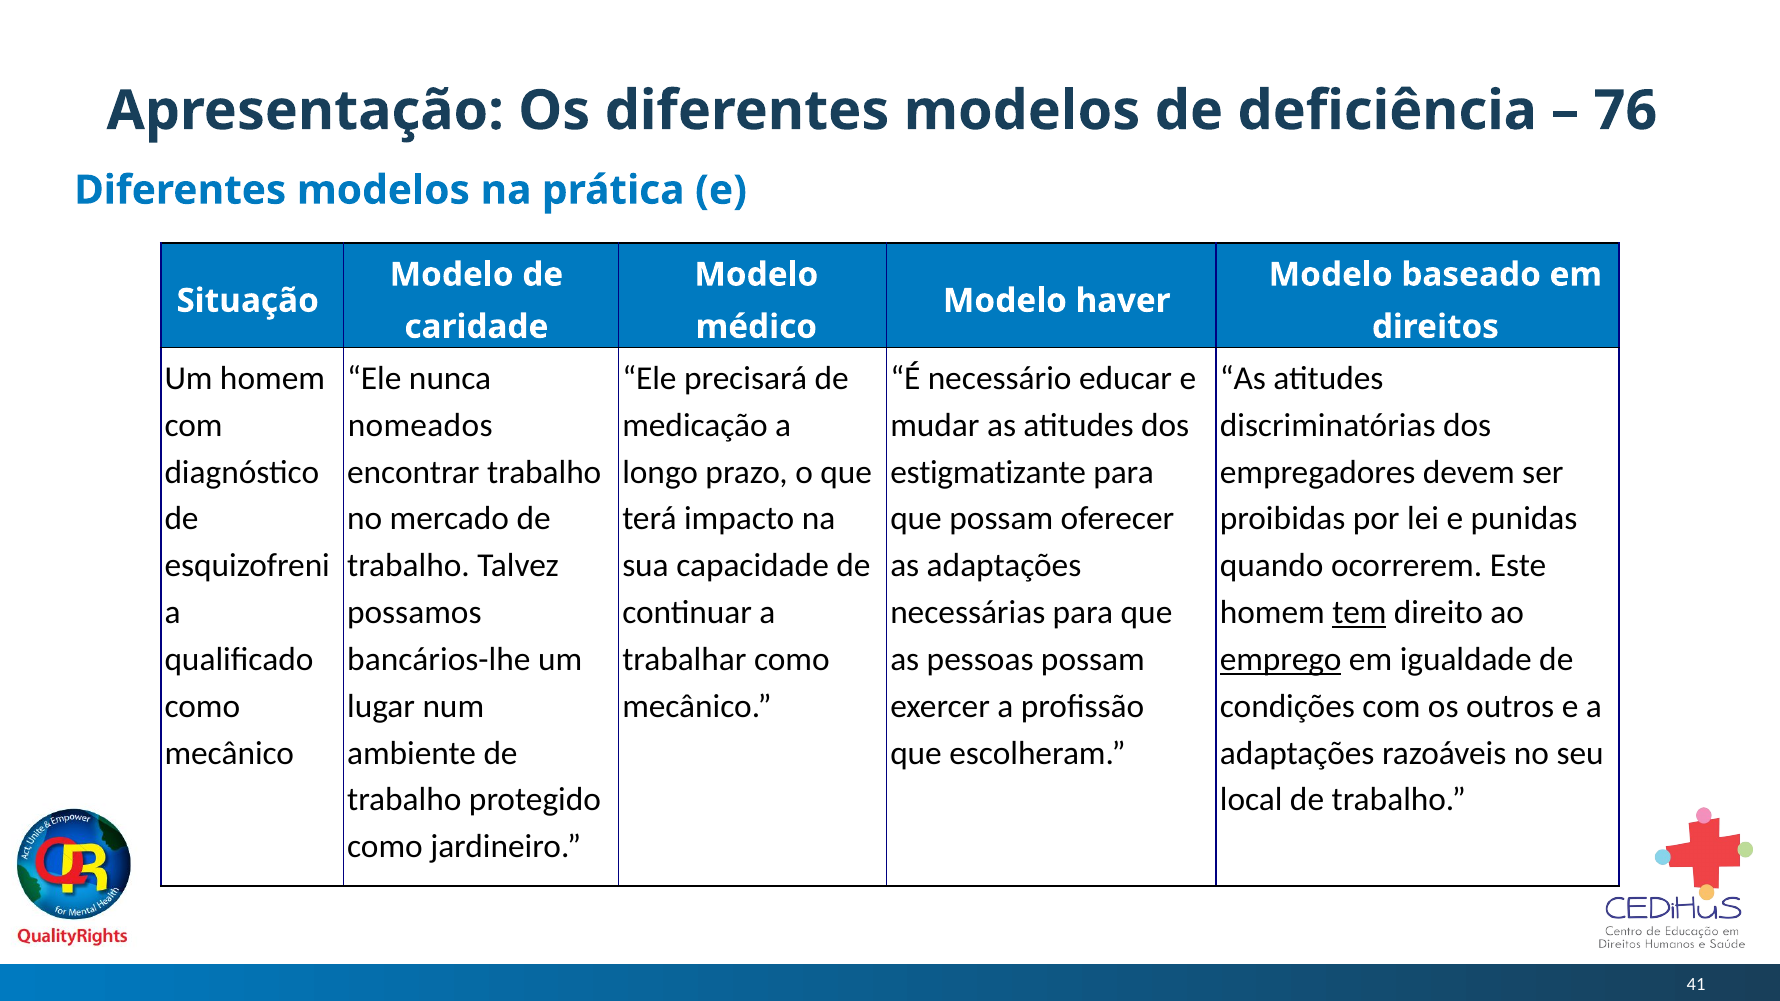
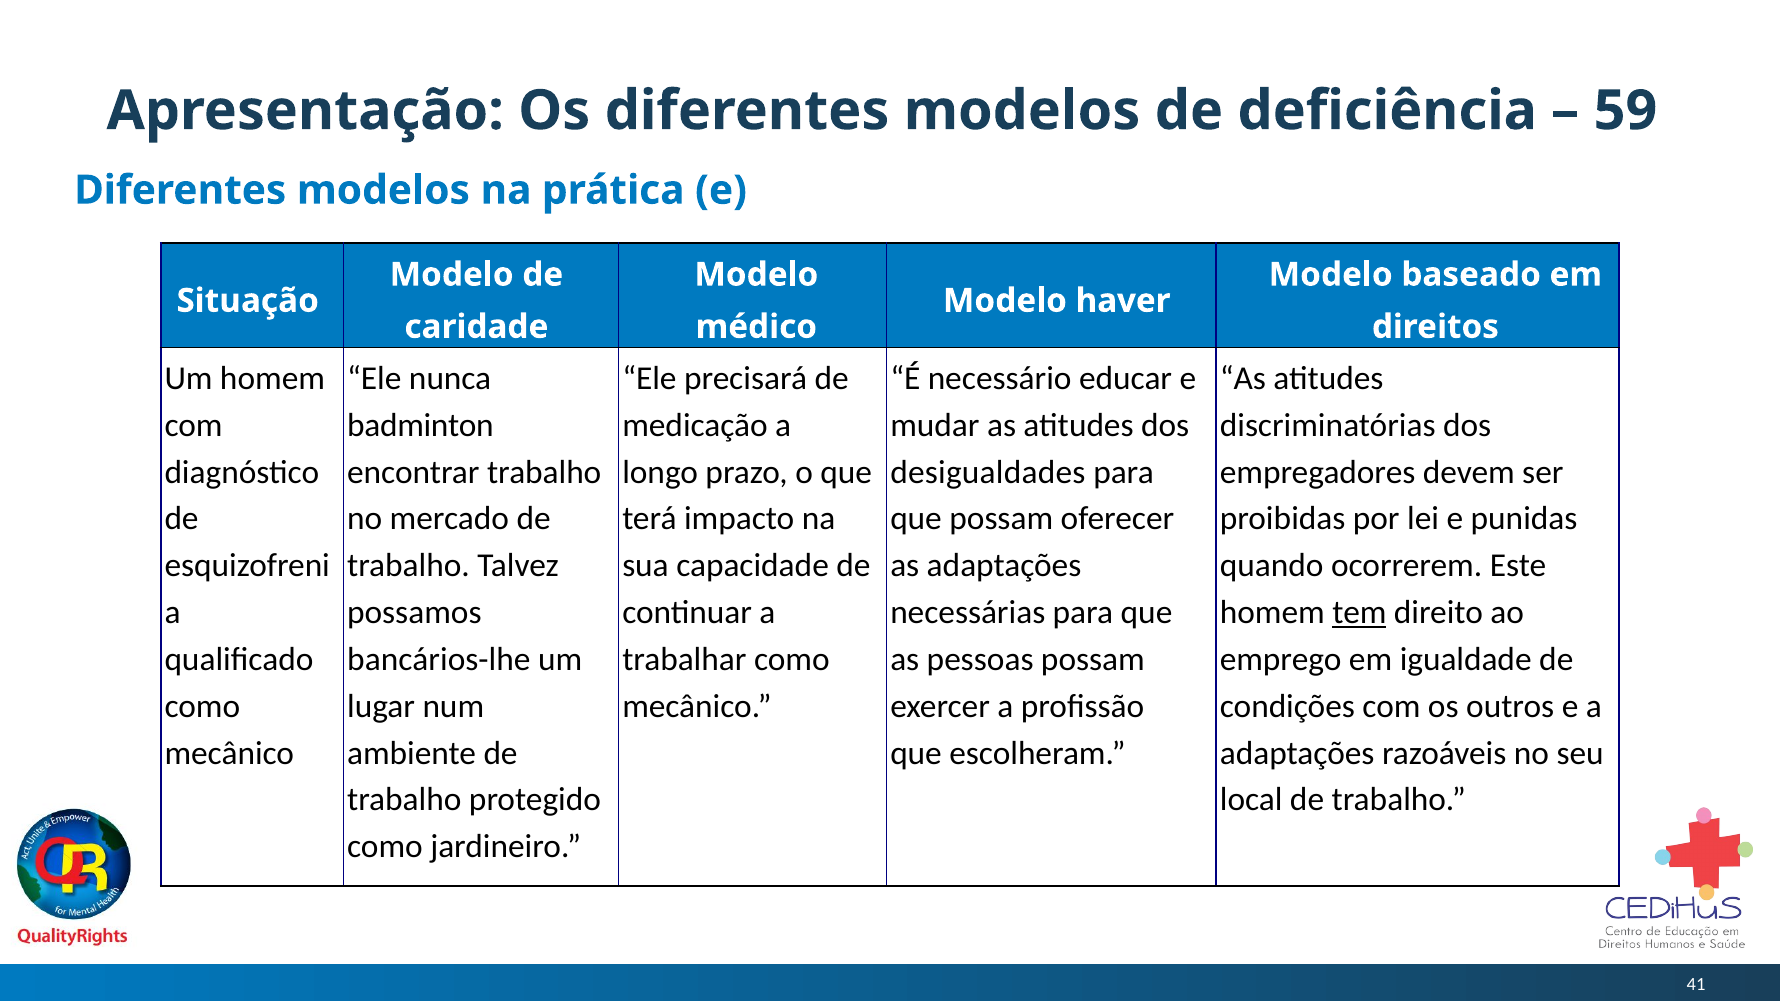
76: 76 -> 59 (1625, 111)
nomeados: nomeados -> badminton (420, 425)
estigmatizante: estigmatizante -> desigualdades (988, 472)
emprego underline: present -> none (1281, 660)
